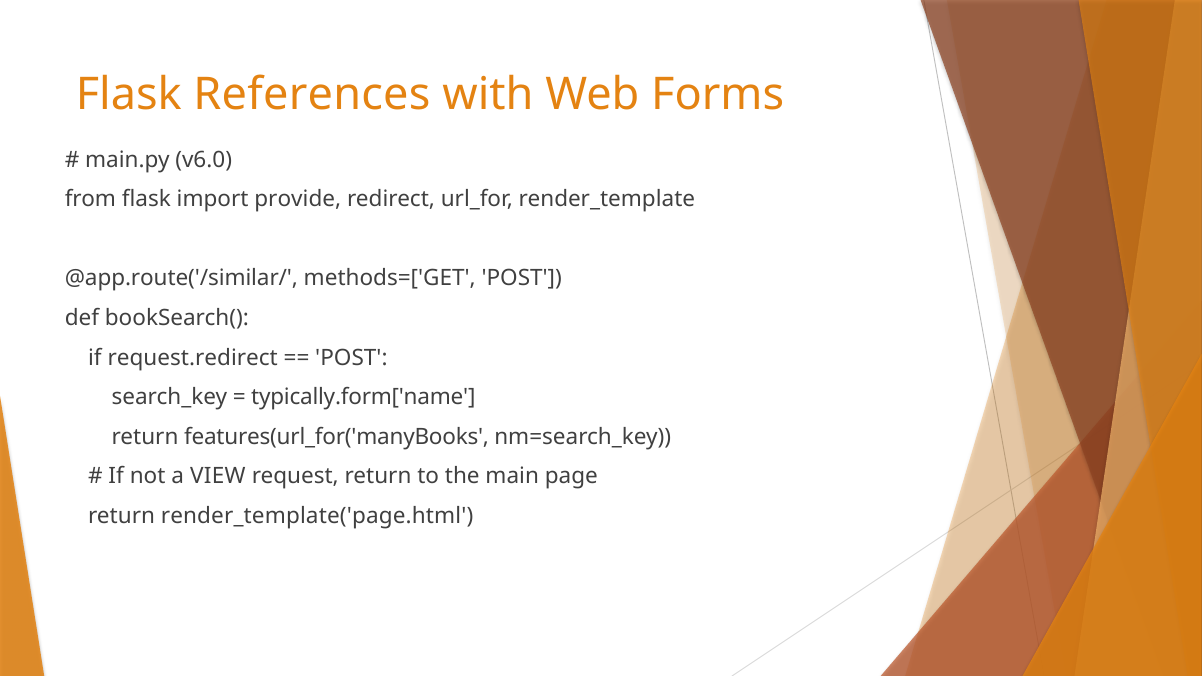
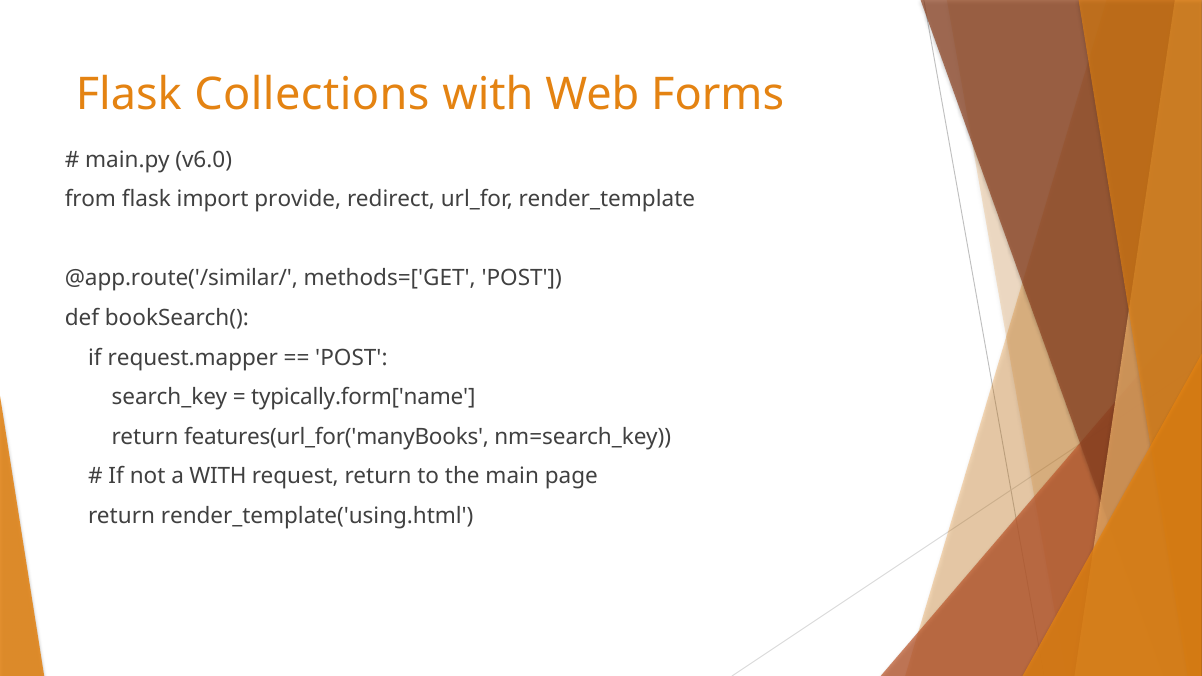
References: References -> Collections (312, 95)
request.redirect: request.redirect -> request.mapper (193, 358)
a VIEW: VIEW -> WITH (218, 476)
render_template('page.html: render_template('page.html -> render_template('using.html (317, 516)
